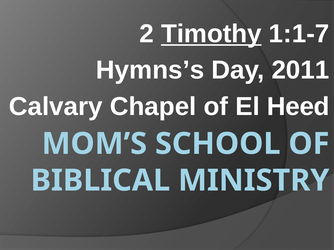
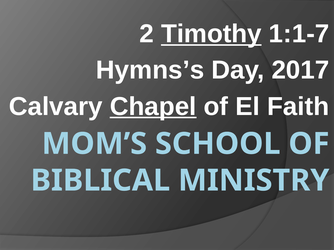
2011: 2011 -> 2017 (300, 70)
Chapel underline: none -> present (153, 107)
Heed: Heed -> Faith (298, 107)
